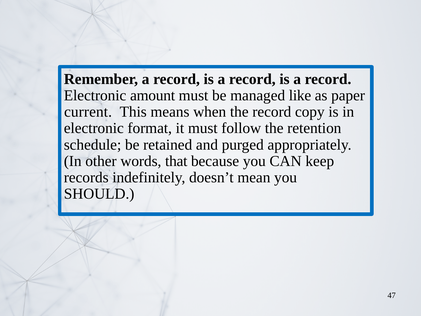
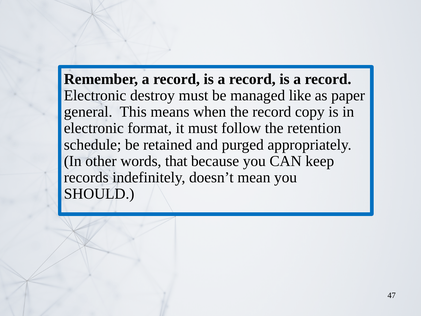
amount: amount -> destroy (153, 95)
current: current -> general (88, 112)
